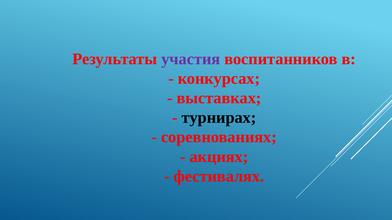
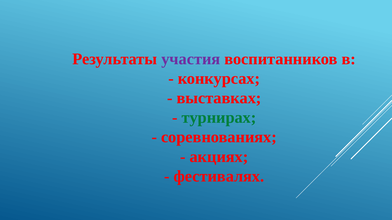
турнирах colour: black -> green (219, 118)
